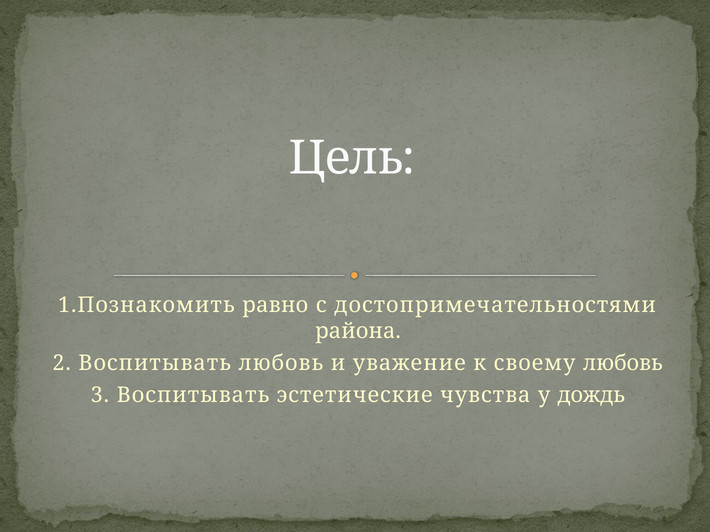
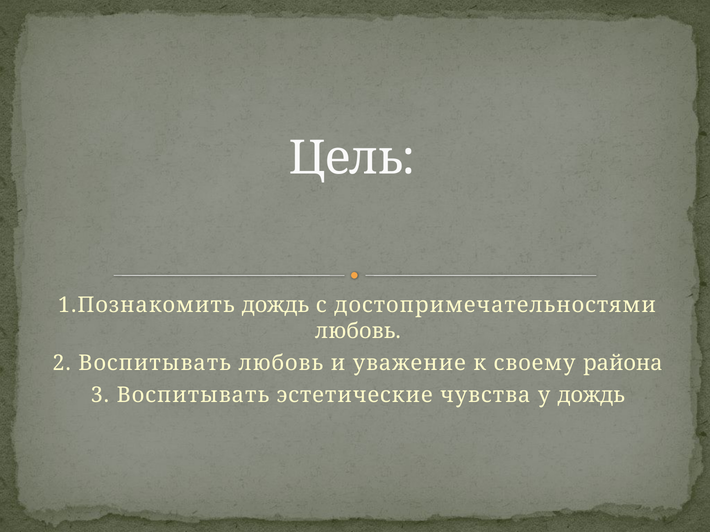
1.Познакомить равно: равно -> дождь (275, 305)
района: района -> любовь (358, 331)
своему любовь: любовь -> района (623, 363)
